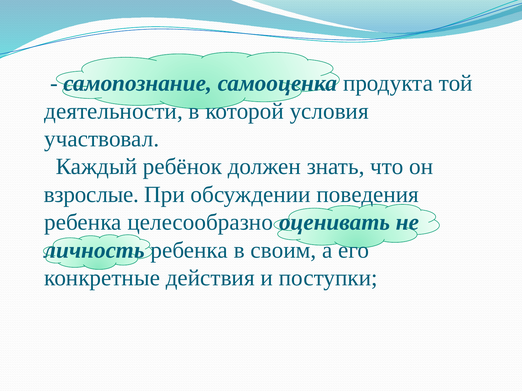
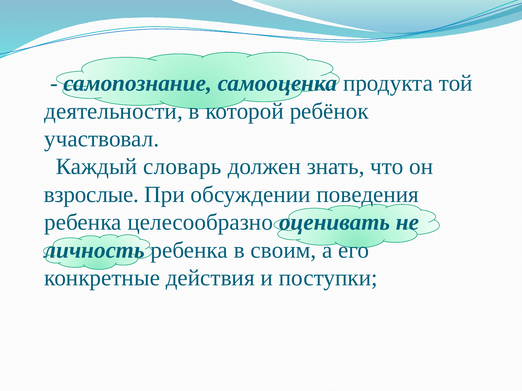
условия: условия -> ребёнок (329, 111)
ребёнок: ребёнок -> словарь (182, 167)
